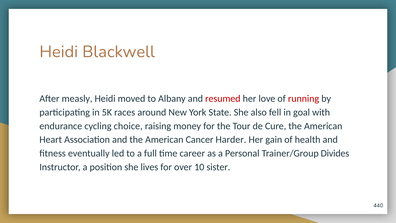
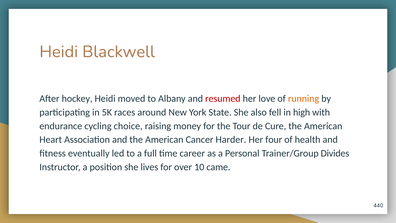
measly: measly -> hockey (77, 99)
running colour: red -> orange (304, 99)
goal: goal -> high (302, 112)
gain: gain -> four (274, 140)
sister: sister -> came (218, 167)
